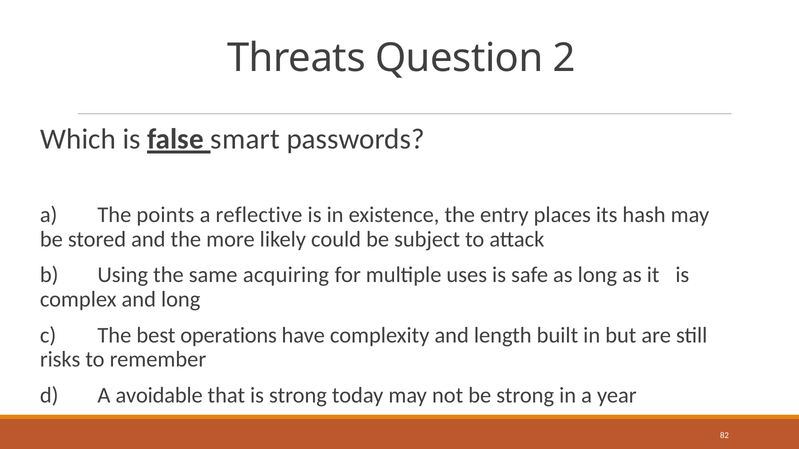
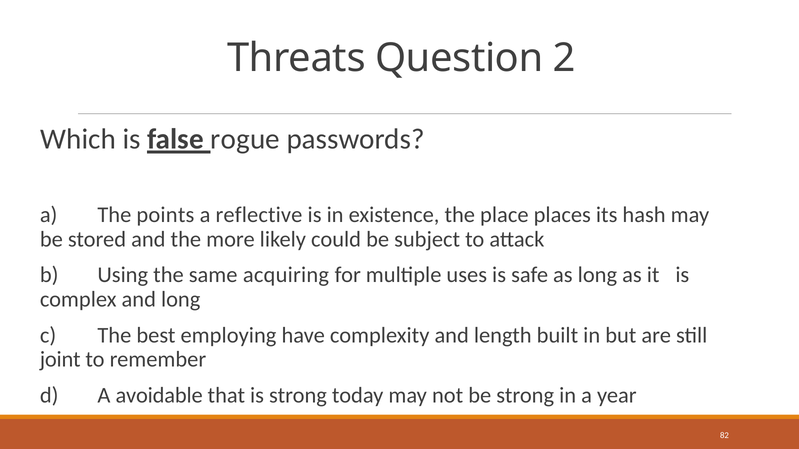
smart: smart -> rogue (245, 140)
entry: entry -> place (504, 215)
operations: operations -> employing (228, 336)
risks: risks -> joint (60, 360)
